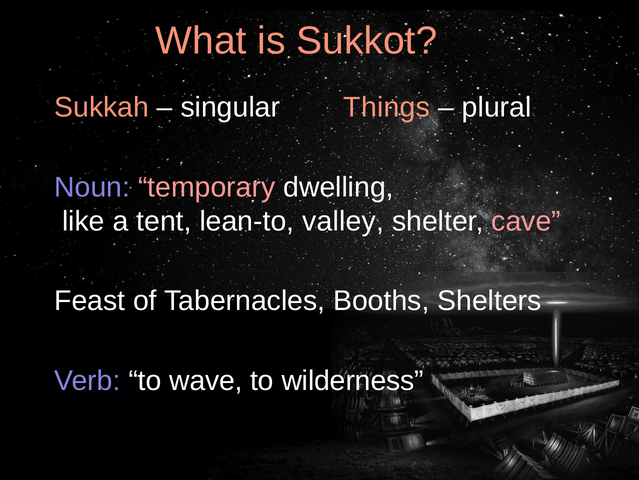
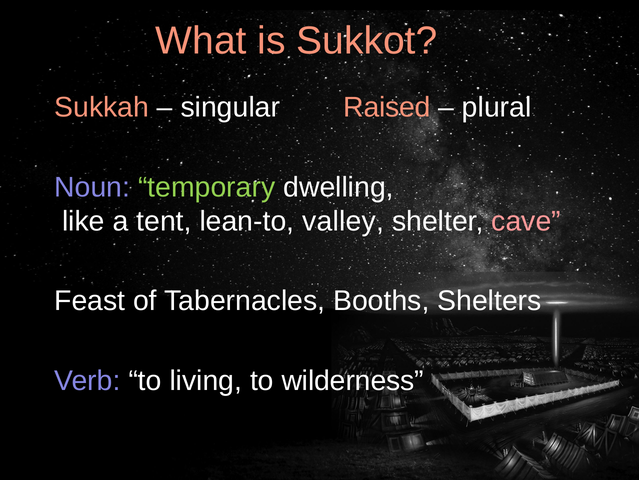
Things: Things -> Raised (387, 107)
temporary colour: pink -> light green (207, 187)
wave: wave -> living (206, 380)
